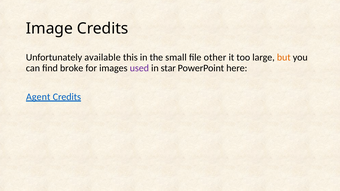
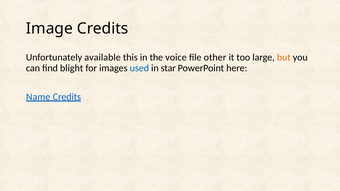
small: small -> voice (176, 57)
broke: broke -> blight (72, 68)
used colour: purple -> blue (139, 68)
Agent: Agent -> Name (38, 97)
